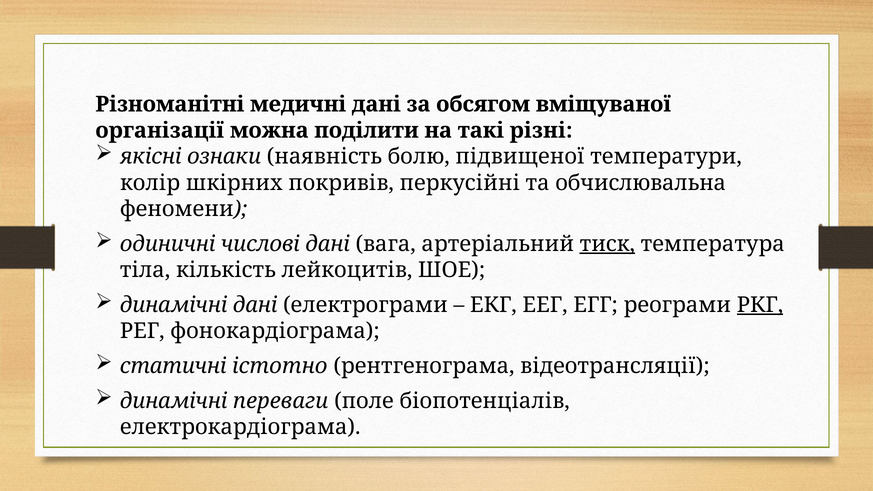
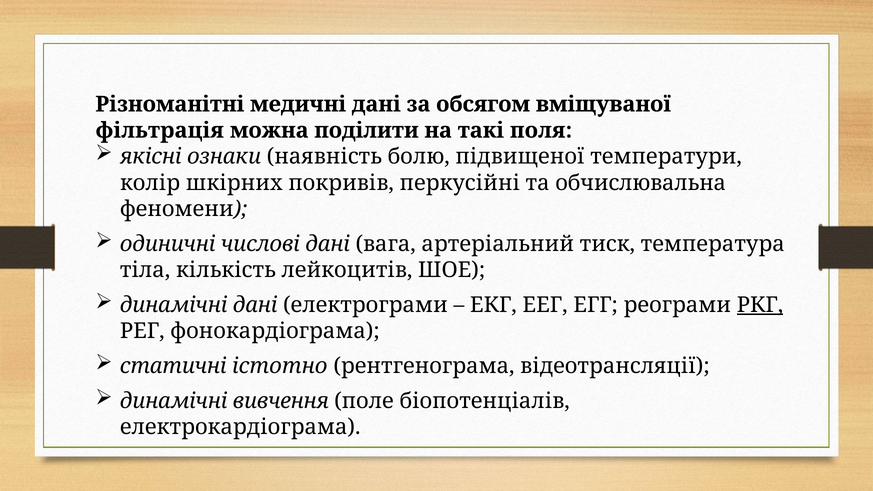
організації: організації -> фільтрація (160, 130)
різні: різні -> поля (541, 130)
тиск underline: present -> none (607, 244)
переваги: переваги -> вивчення (281, 401)
